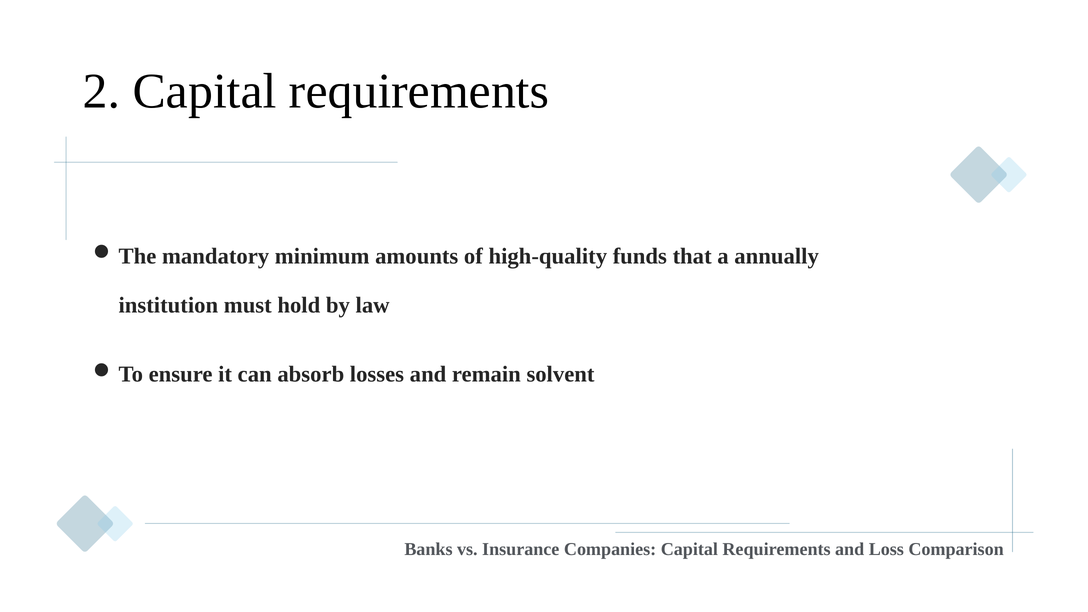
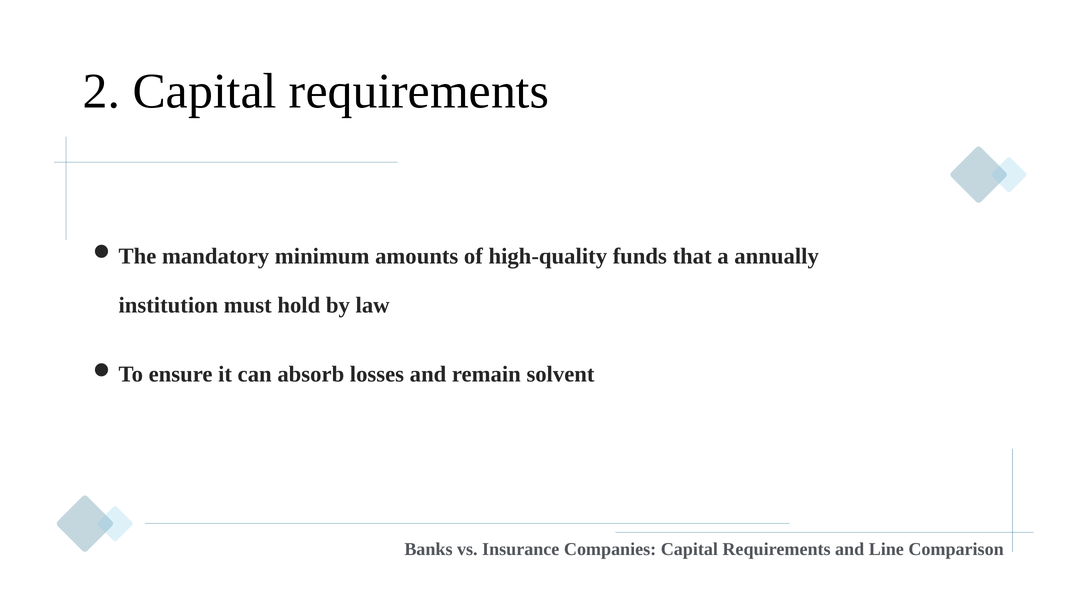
Loss: Loss -> Line (886, 549)
